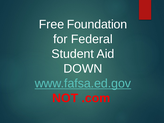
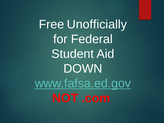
Foundation: Foundation -> Unofficially (97, 24)
